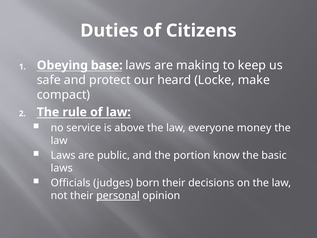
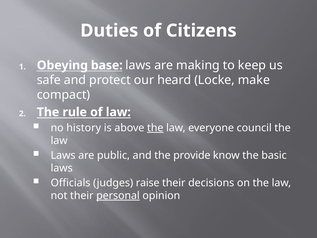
service: service -> history (84, 128)
the underline: none -> present (155, 128)
money: money -> council (254, 128)
portion: portion -> provide (192, 155)
born: born -> raise (148, 183)
